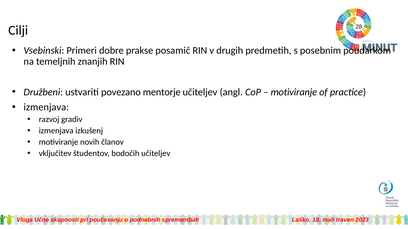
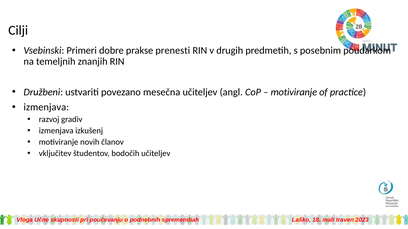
posamič: posamič -> prenesti (173, 51)
mentorje: mentorje -> mesečna (162, 92)
